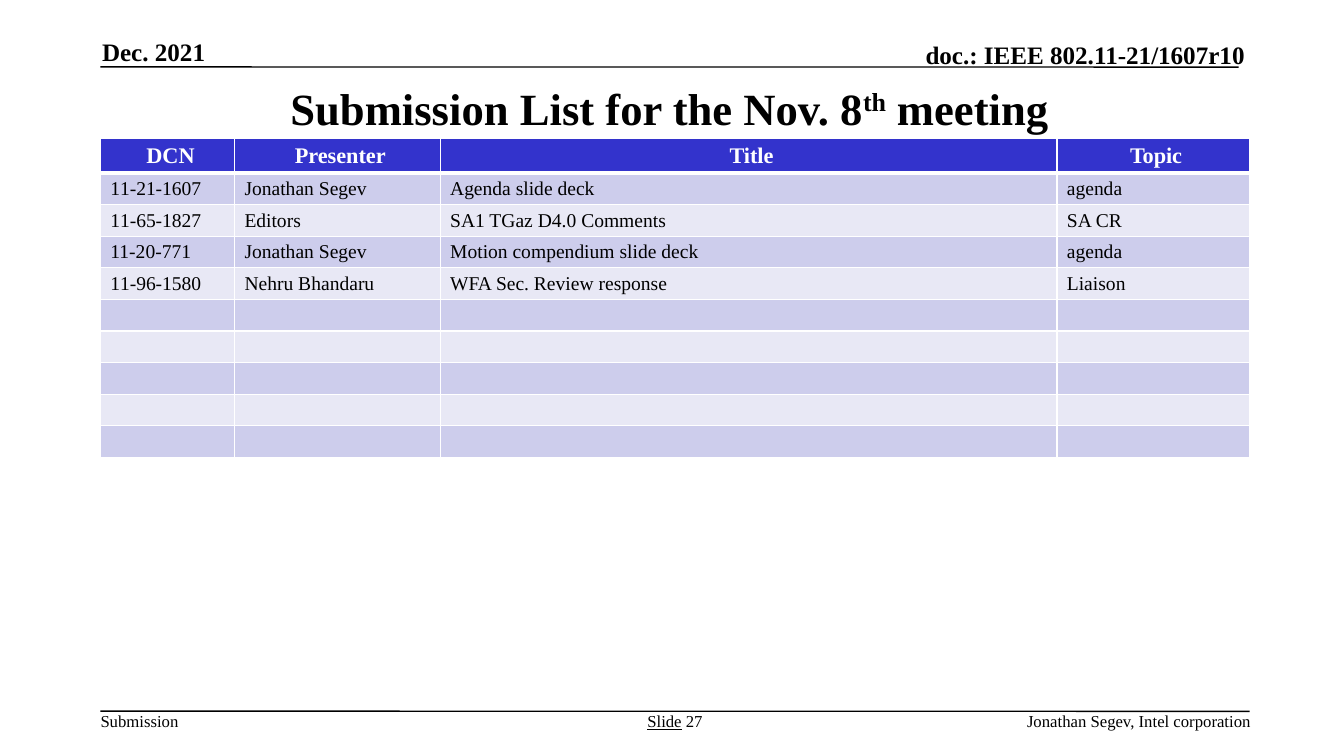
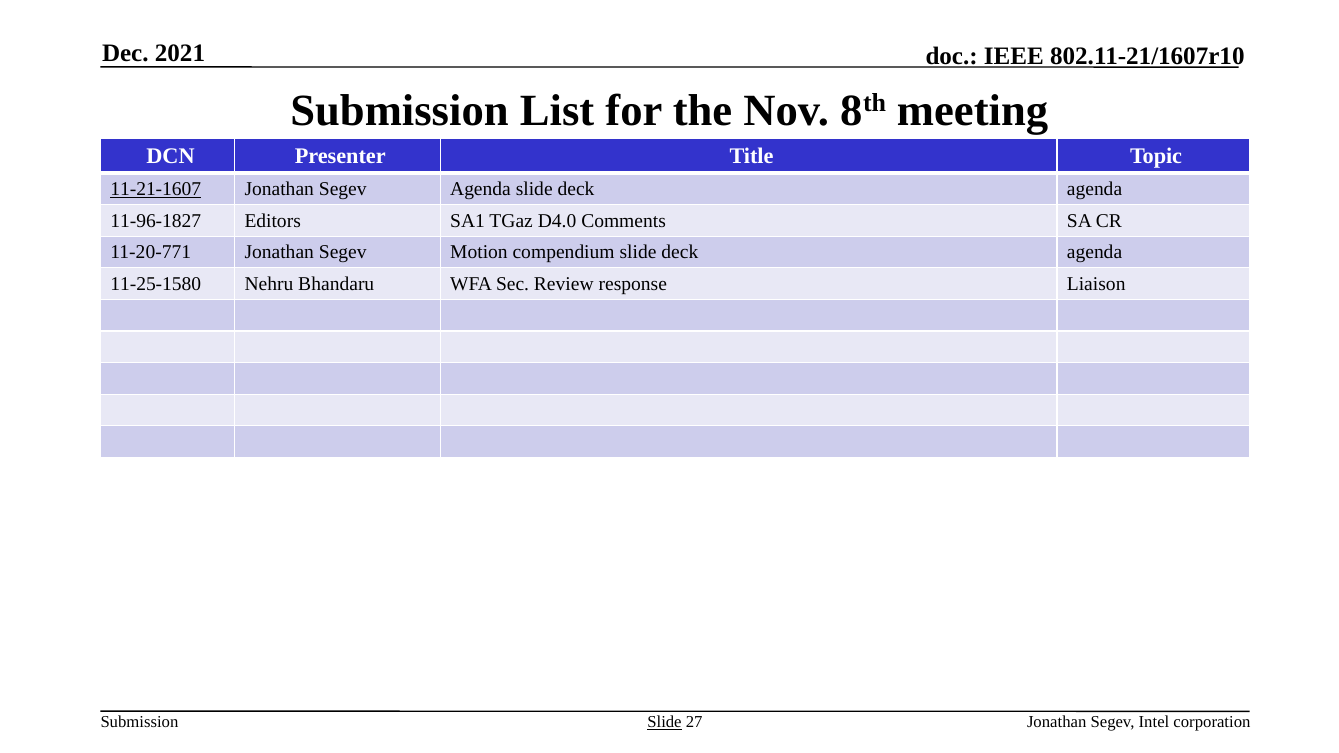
11-21-1607 underline: none -> present (156, 189)
11-65-1827: 11-65-1827 -> 11-96-1827 (156, 221)
11-96-1580: 11-96-1580 -> 11-25-1580 (156, 284)
